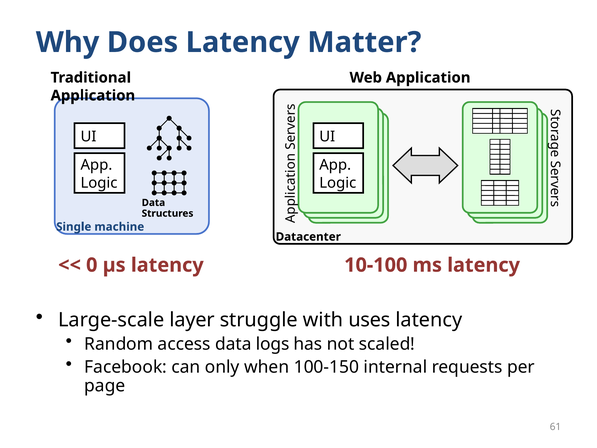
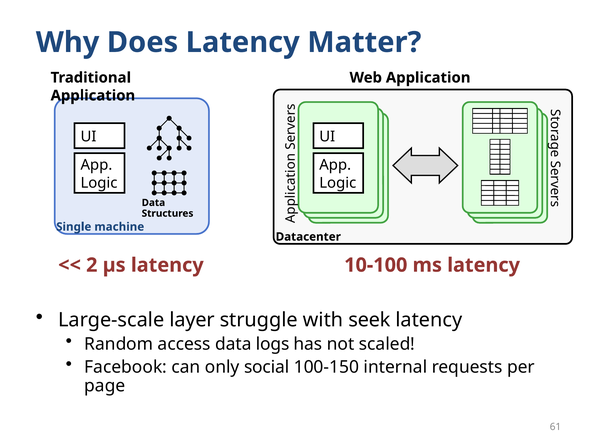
0: 0 -> 2 (92, 265)
uses: uses -> seek (369, 320)
when: when -> social (267, 367)
